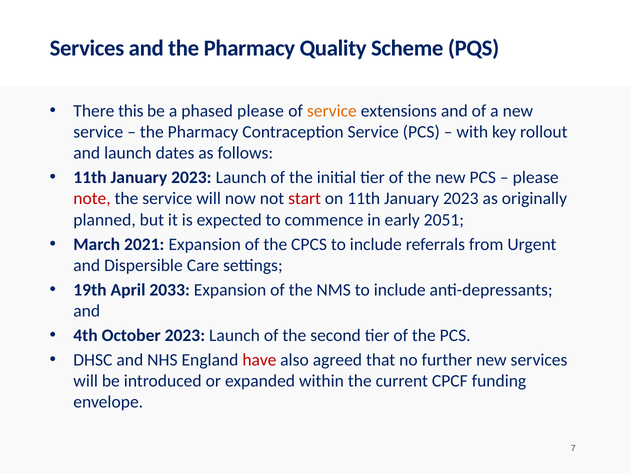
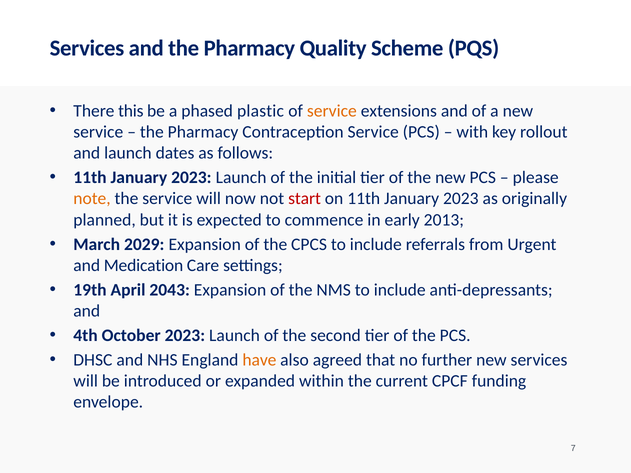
phased please: please -> plastic (261, 111)
note colour: red -> orange (92, 199)
2051: 2051 -> 2013 (444, 220)
2021: 2021 -> 2029 (144, 244)
Dispersible: Dispersible -> Medication (144, 265)
2033: 2033 -> 2043 (170, 290)
have colour: red -> orange (259, 360)
